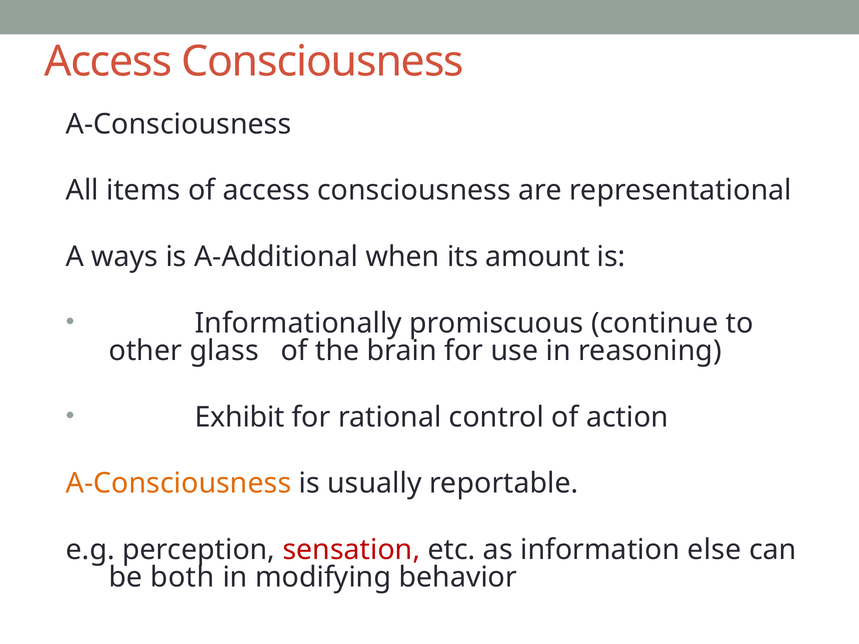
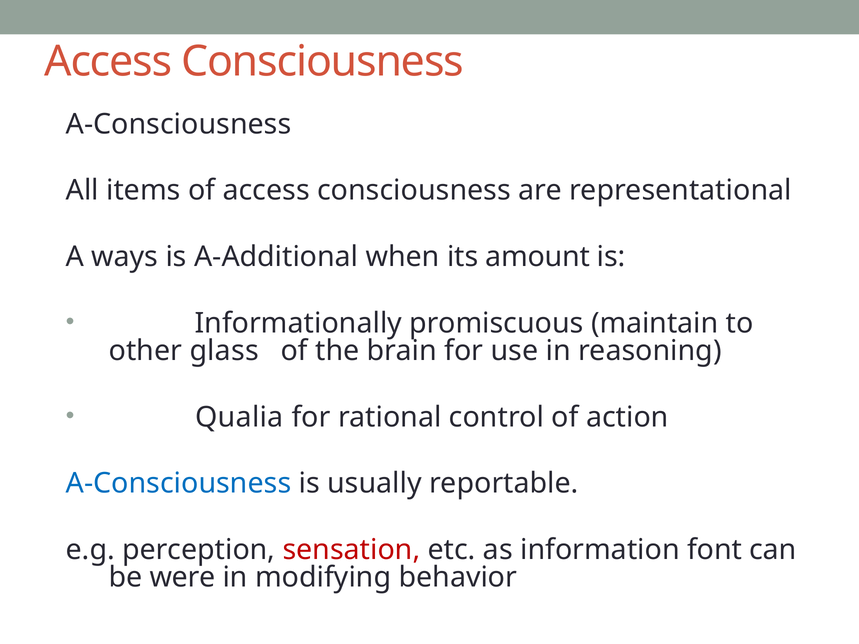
continue: continue -> maintain (655, 323)
Exhibit: Exhibit -> Qualia (239, 417)
A-Consciousness colour: orange -> blue (179, 484)
else: else -> font (715, 550)
both: both -> were (183, 578)
